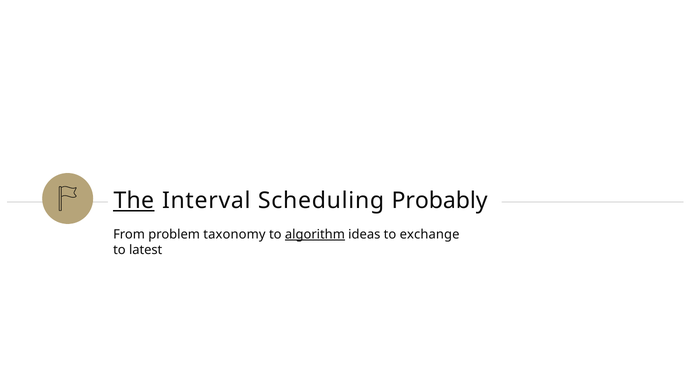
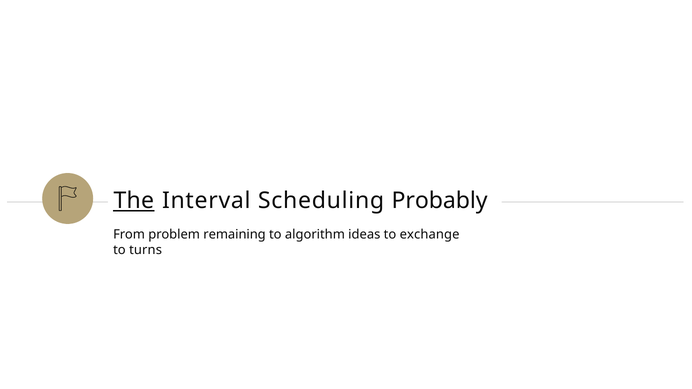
taxonomy: taxonomy -> remaining (235, 234)
algorithm underline: present -> none (315, 234)
latest: latest -> turns (146, 250)
